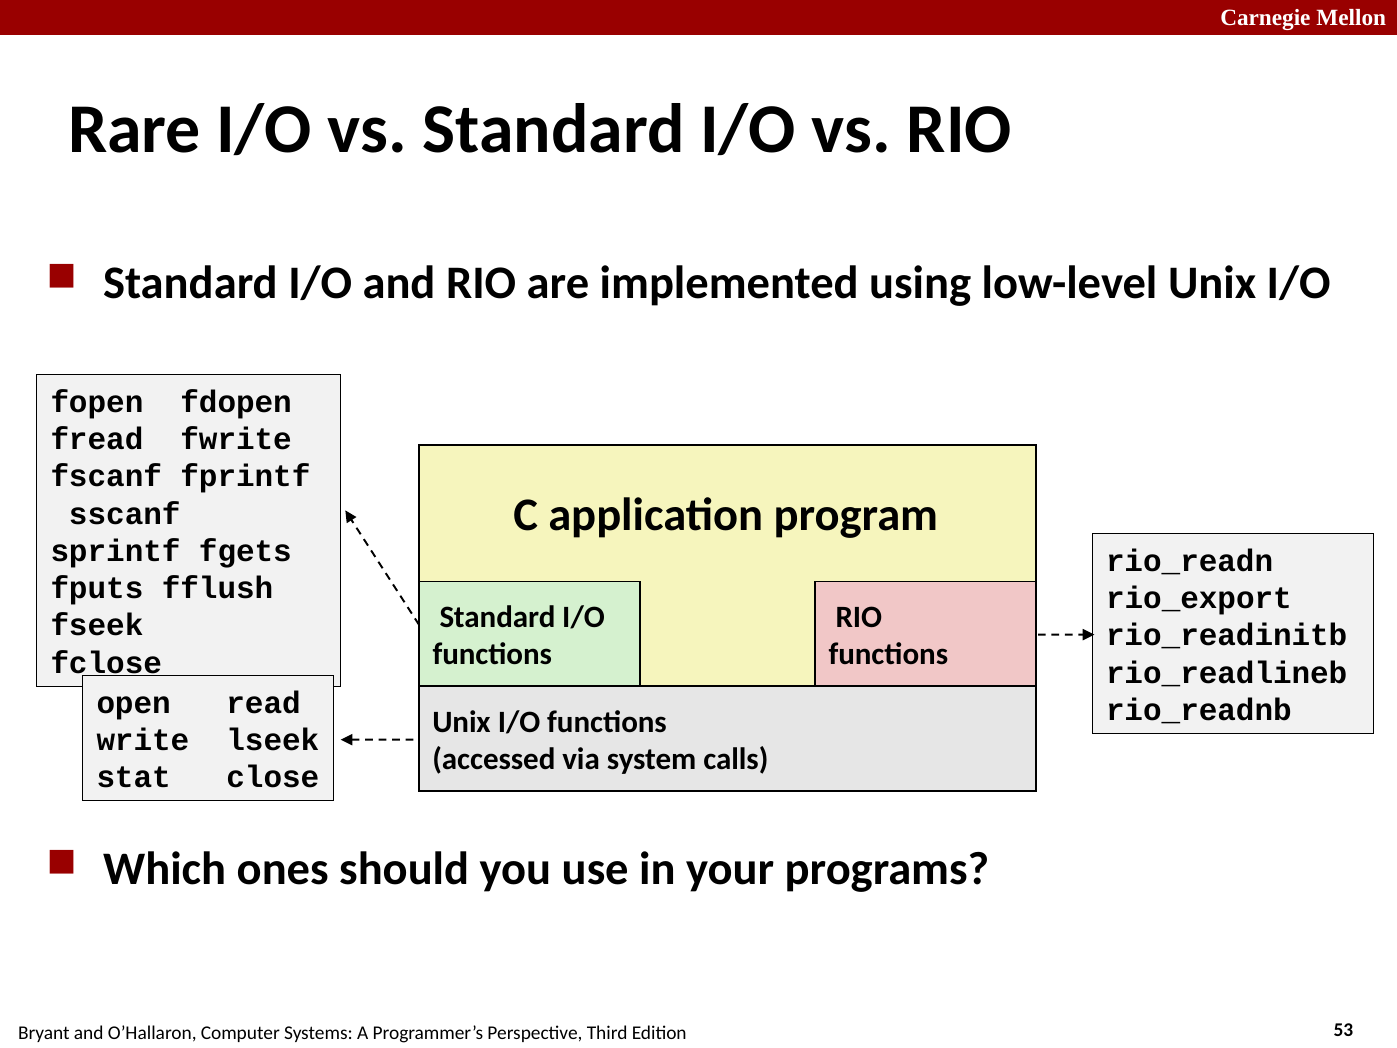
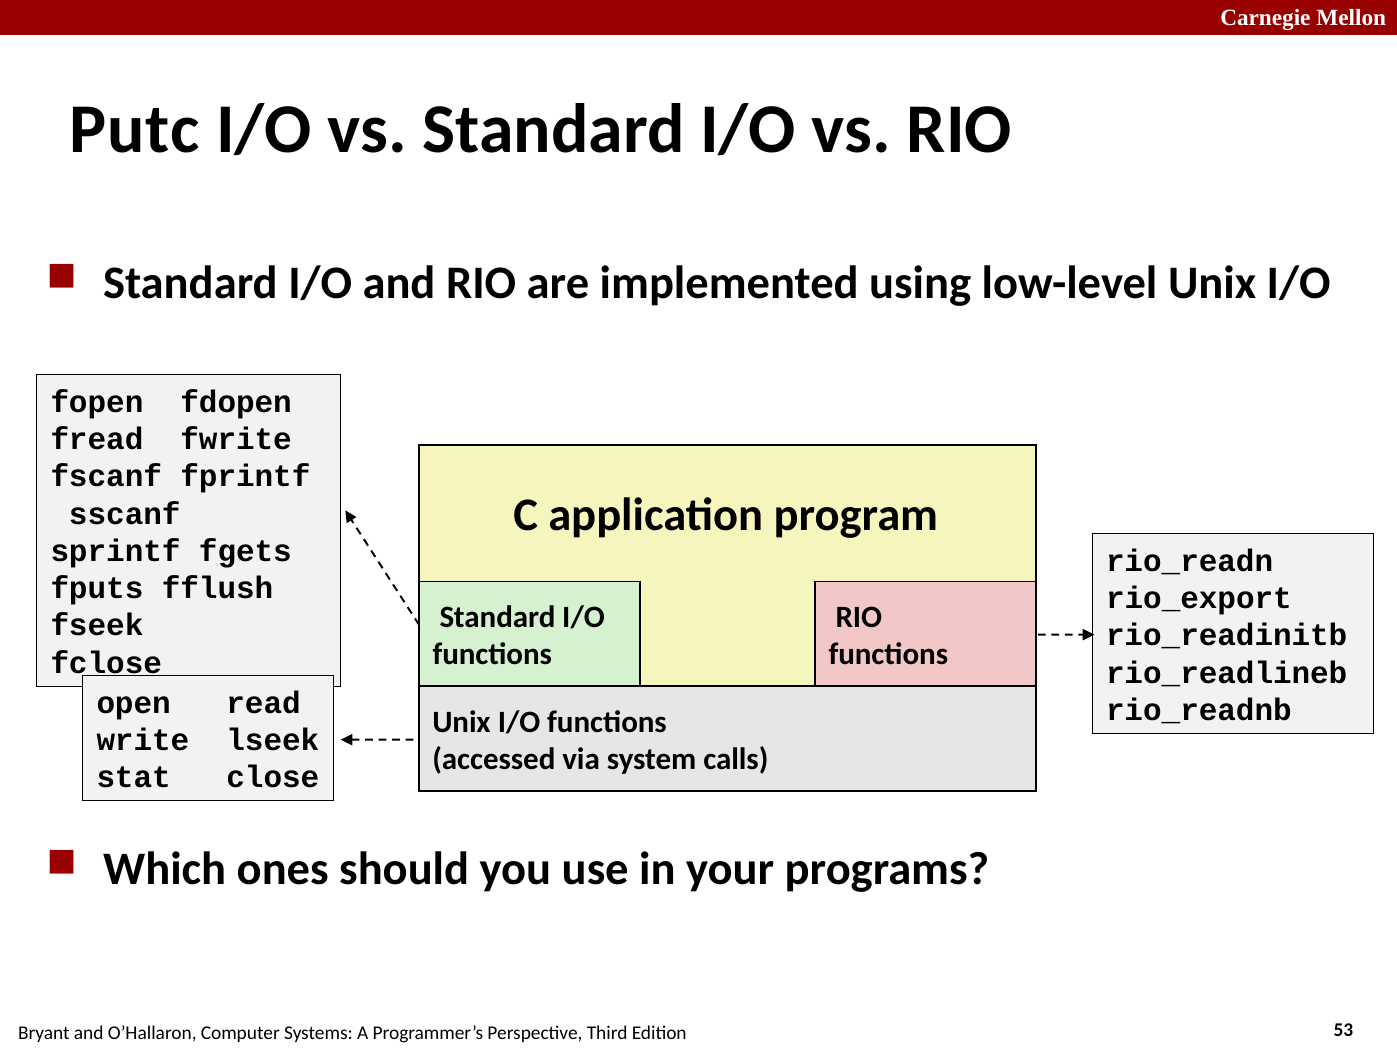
Rare: Rare -> Putc (134, 130)
